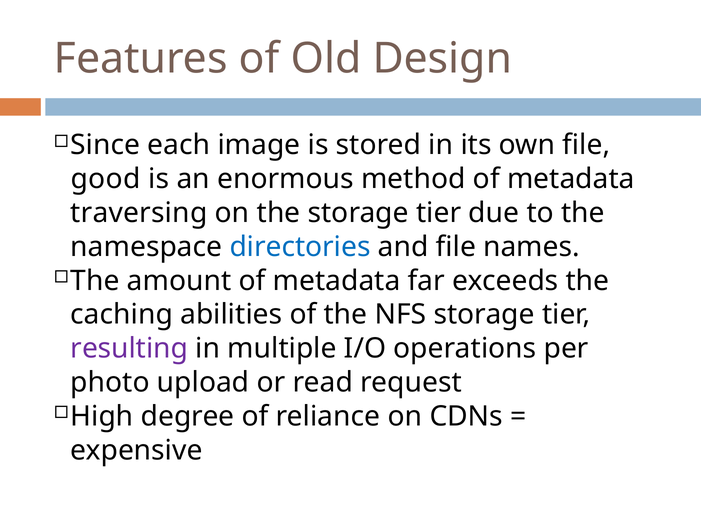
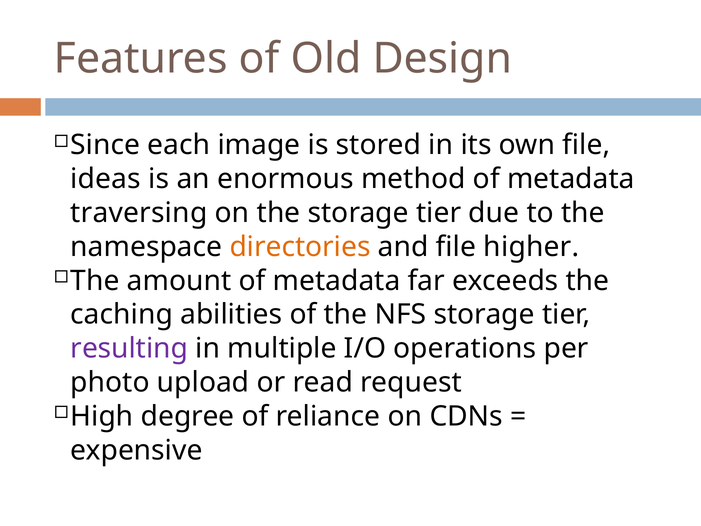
good: good -> ideas (106, 179)
directories colour: blue -> orange (300, 247)
names: names -> higher (531, 247)
